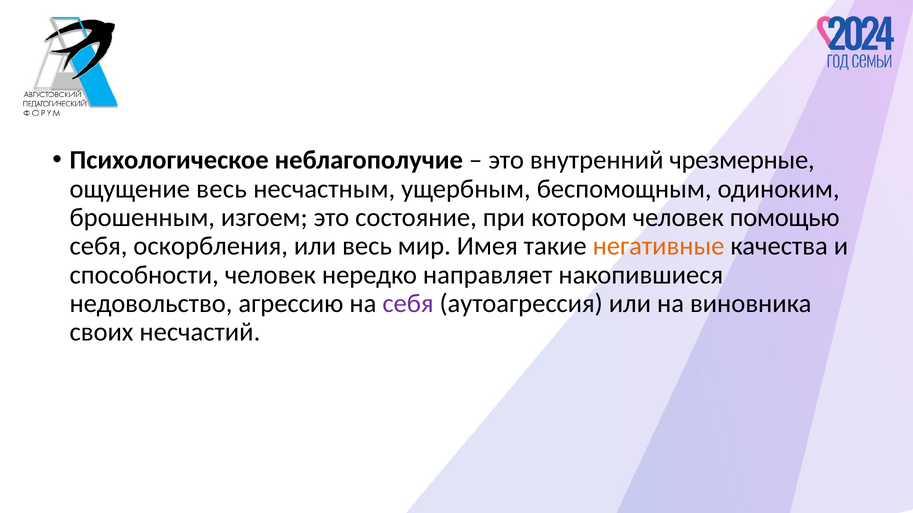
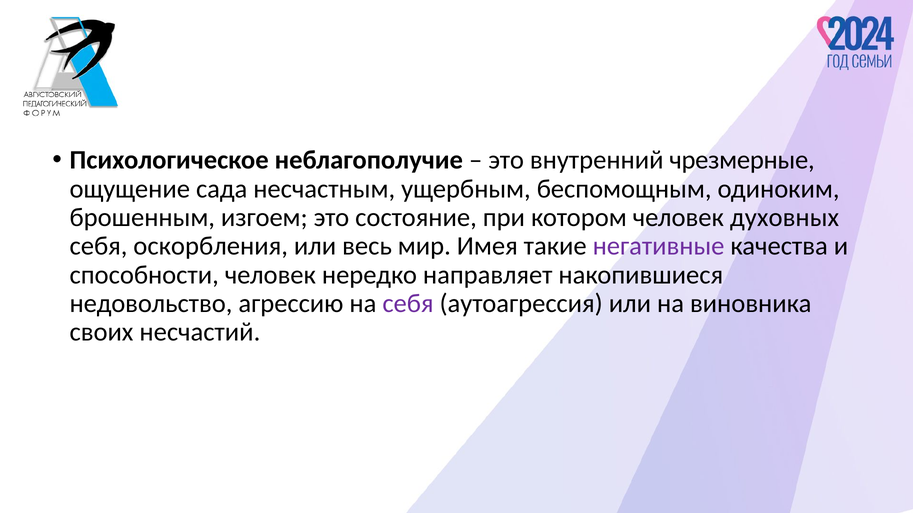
ощущение весь: весь -> сада (222, 189)
помощью: помощью -> духовных (784, 218)
негативные colour: orange -> purple (659, 246)
